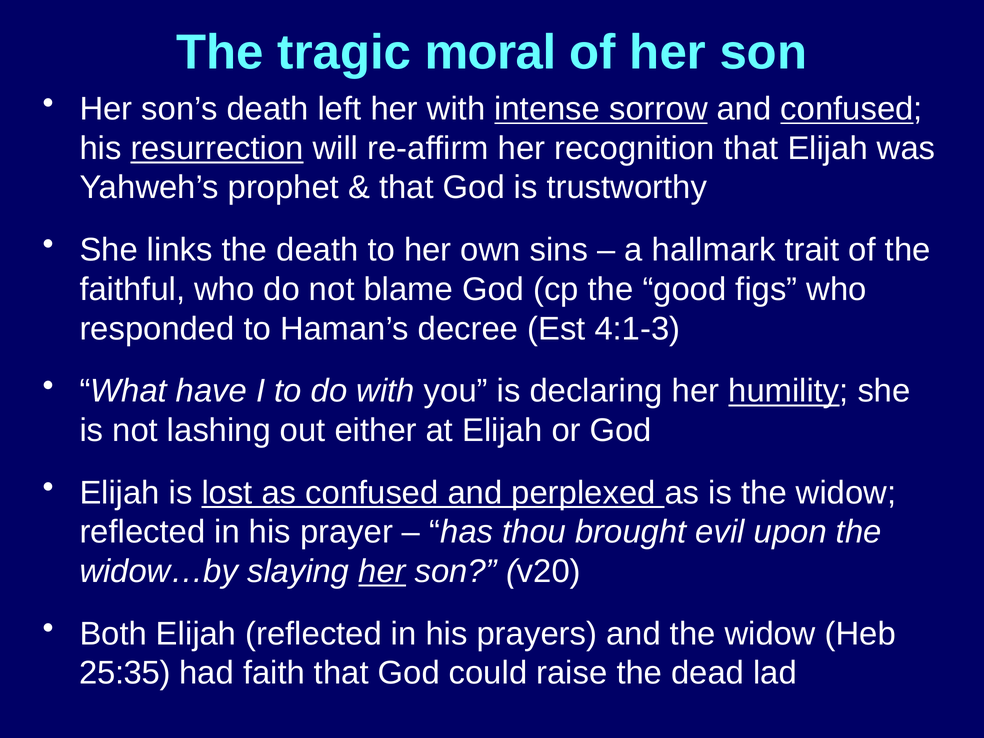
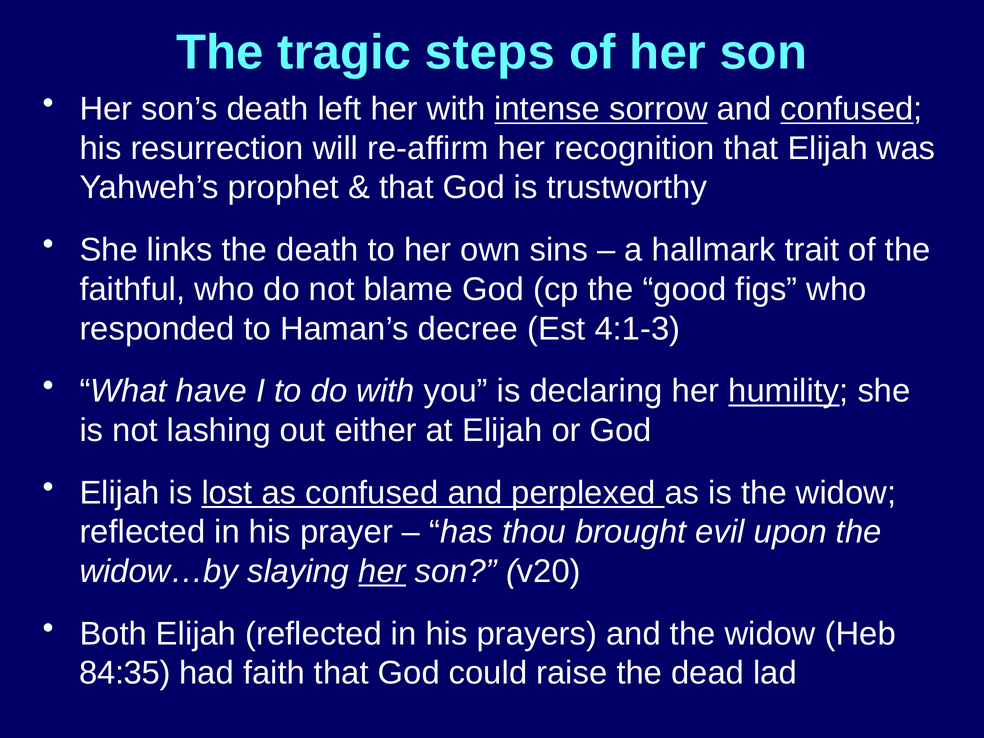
moral: moral -> steps (490, 53)
resurrection underline: present -> none (217, 148)
25:35: 25:35 -> 84:35 (125, 673)
